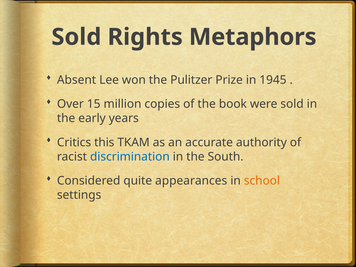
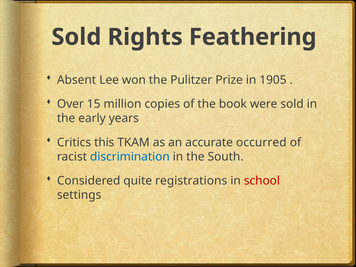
Metaphors: Metaphors -> Feathering (253, 37)
1945: 1945 -> 1905 (273, 80)
authority: authority -> occurred (261, 142)
appearances: appearances -> registrations (191, 181)
school colour: orange -> red (262, 181)
